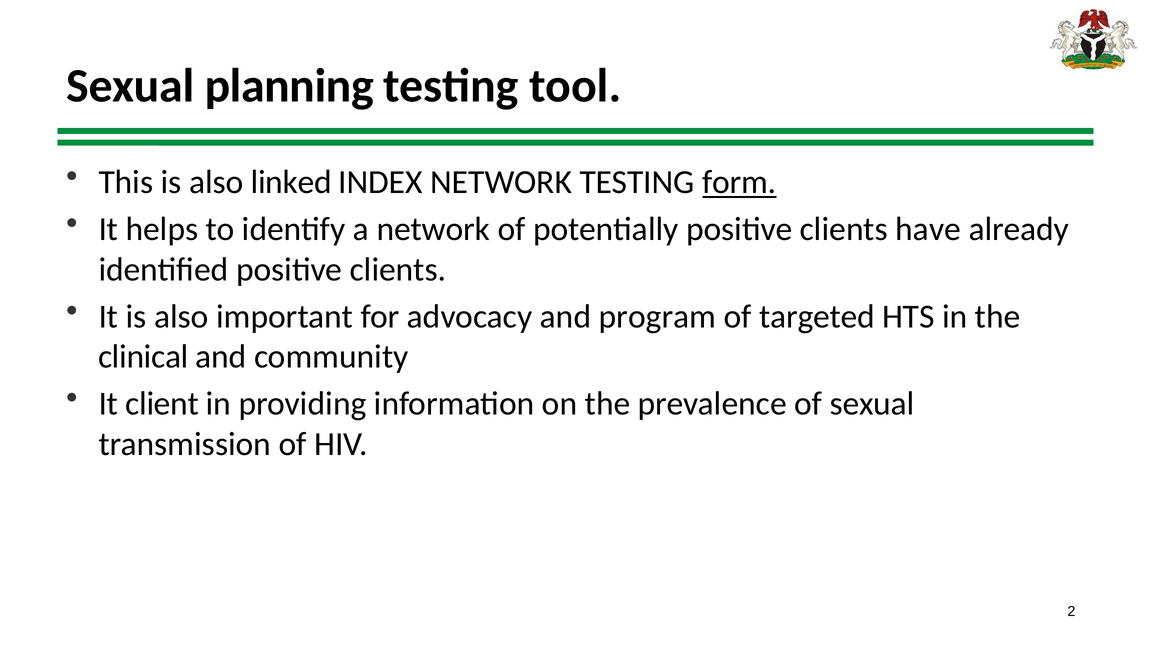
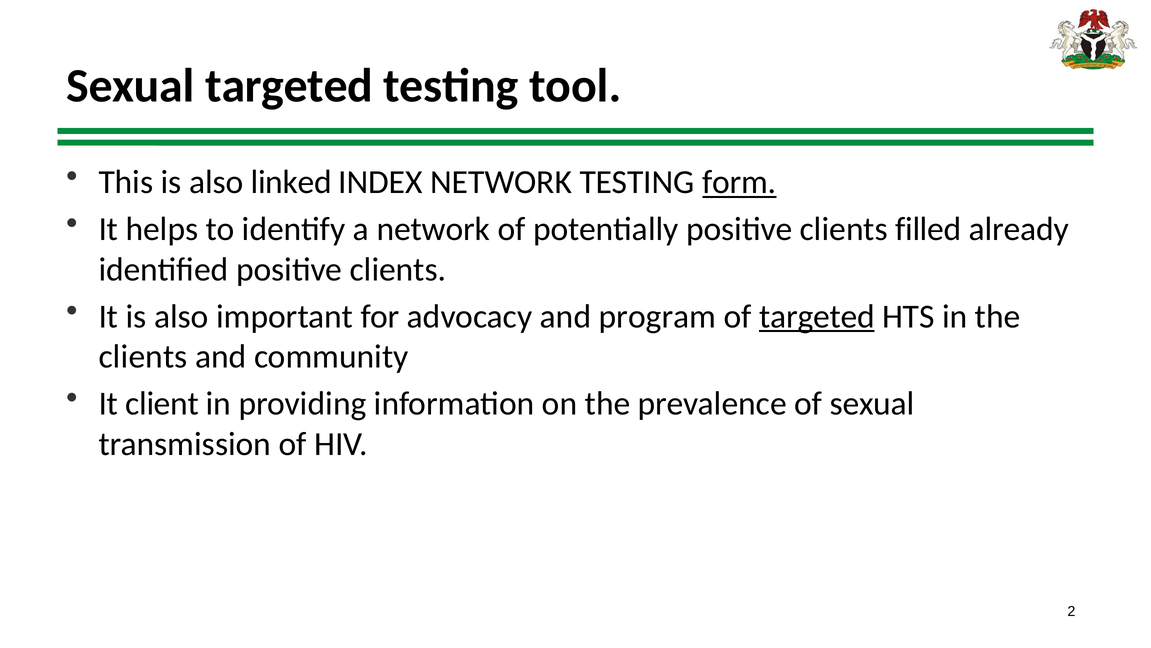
Sexual planning: planning -> targeted (289, 86)
have: have -> filled (928, 229)
targeted underline: none -> present (817, 316)
clinical: clinical -> clients (143, 356)
